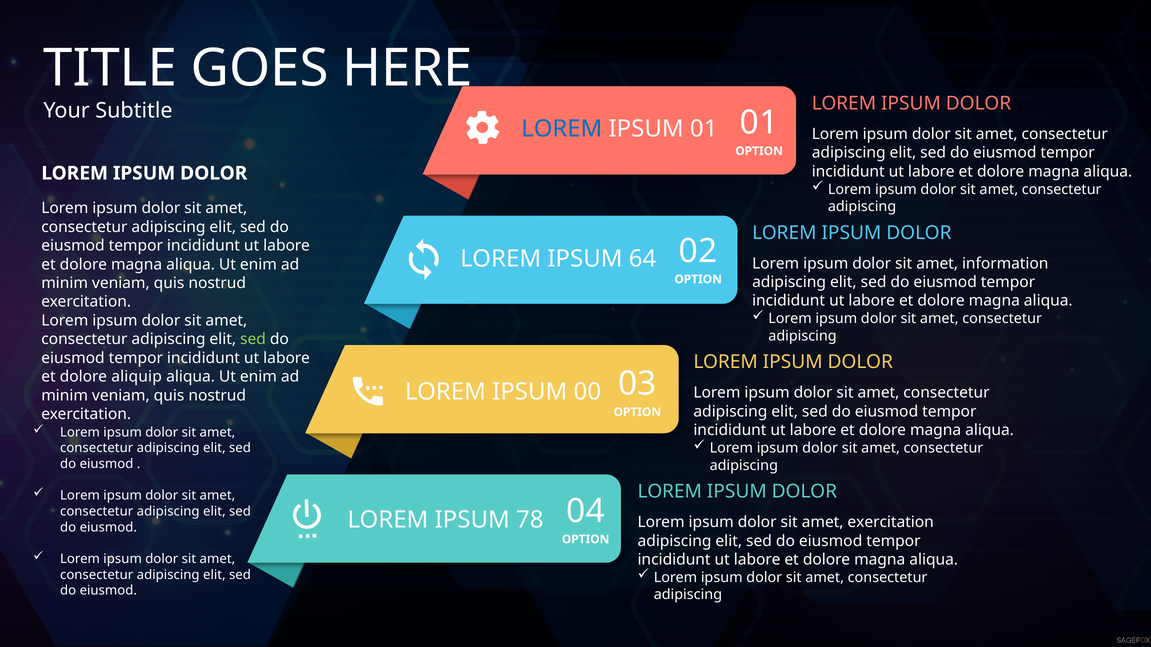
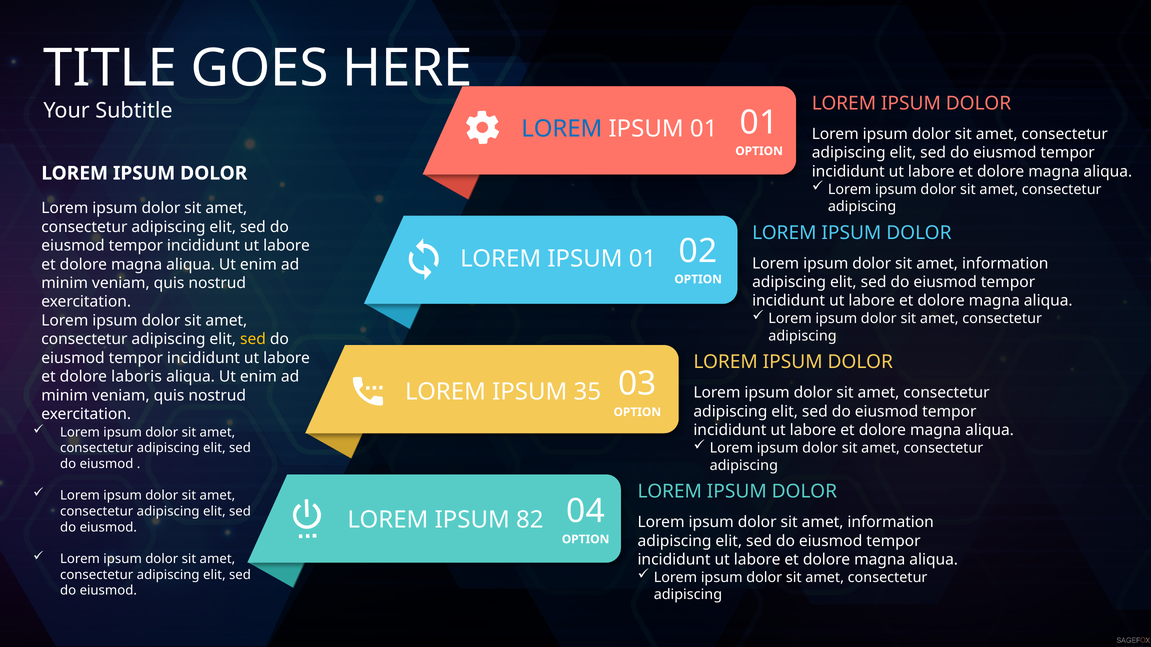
64: 64 -> 01 (643, 259)
sed colour: light green -> yellow (253, 339)
aliquip: aliquip -> laboris (137, 377)
00: 00 -> 35 (587, 392)
78: 78 -> 82 (530, 520)
exercitation: exercitation -> information (891, 523)
